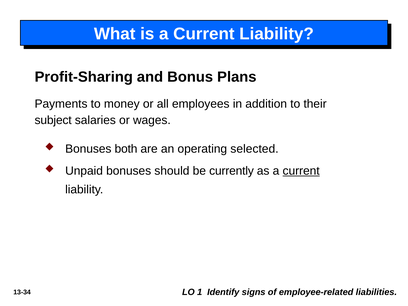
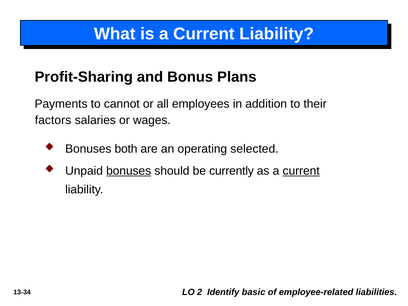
money: money -> cannot (122, 104)
subject: subject -> factors (53, 120)
bonuses underline: none -> present (129, 171)
1: 1 -> 2 (200, 292)
signs: signs -> basic (254, 292)
